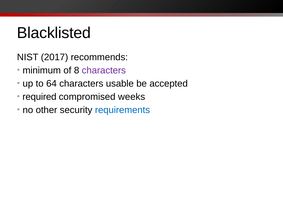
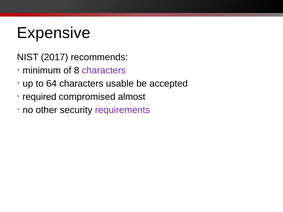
Blacklisted: Blacklisted -> Expensive (54, 33)
weeks: weeks -> almost (132, 97)
requirements colour: blue -> purple (122, 110)
